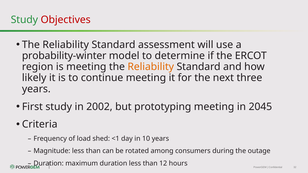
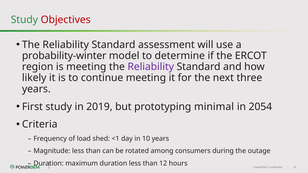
Reliability colour: orange -> purple (151, 67)
2002: 2002 -> 2019 (99, 107)
prototyping meeting: meeting -> minimal (214, 107)
2045: 2045 -> 2054 (260, 107)
